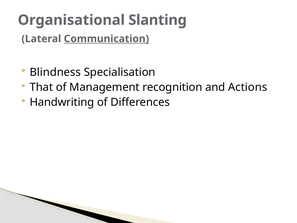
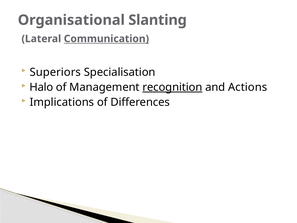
Blindness: Blindness -> Superiors (55, 72)
That: That -> Halo (41, 87)
recognition underline: none -> present (172, 87)
Handwriting: Handwriting -> Implications (62, 102)
